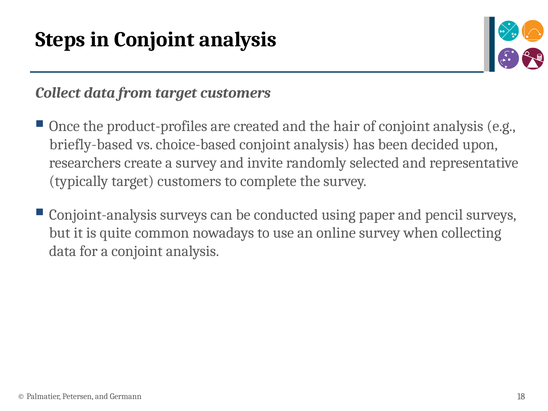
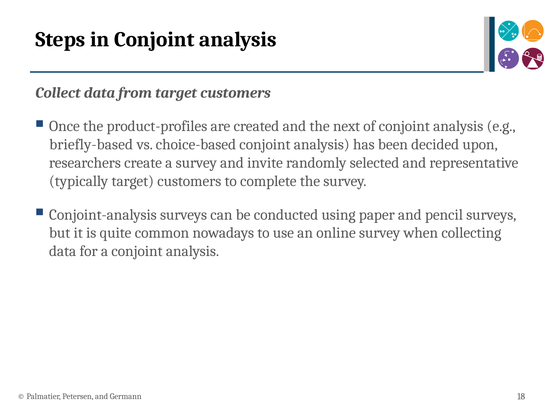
hair: hair -> next (347, 126)
